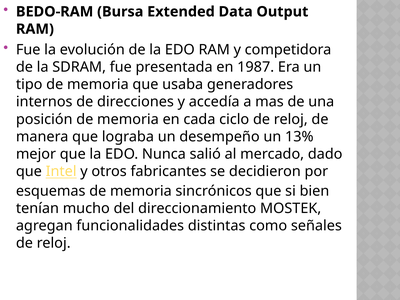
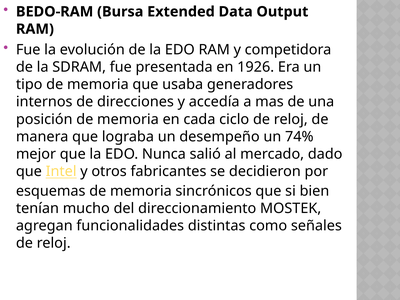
1987: 1987 -> 1926 (256, 67)
13%: 13% -> 74% (299, 137)
